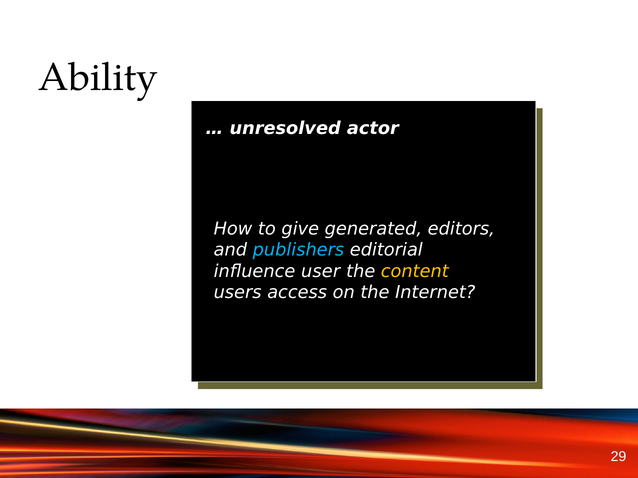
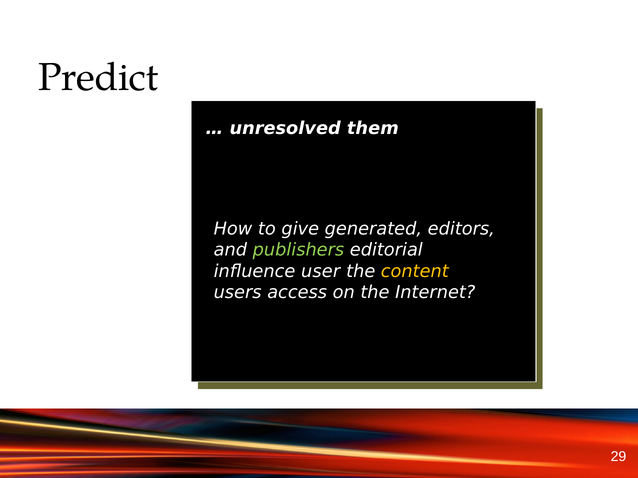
Ability: Ability -> Predict (98, 77)
actor: actor -> them (373, 129)
publishers colour: light blue -> light green (298, 250)
